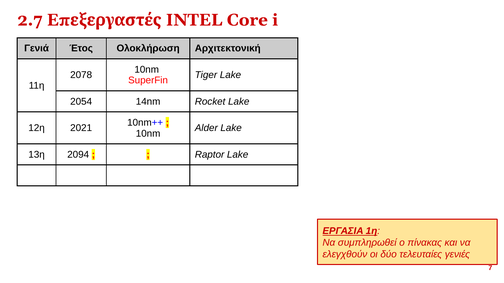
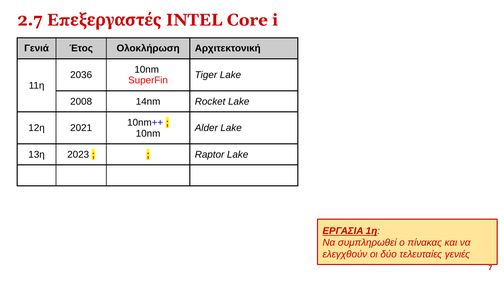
2078: 2078 -> 2036 (81, 75)
2054: 2054 -> 2008 (81, 102)
2094: 2094 -> 2023 (78, 155)
